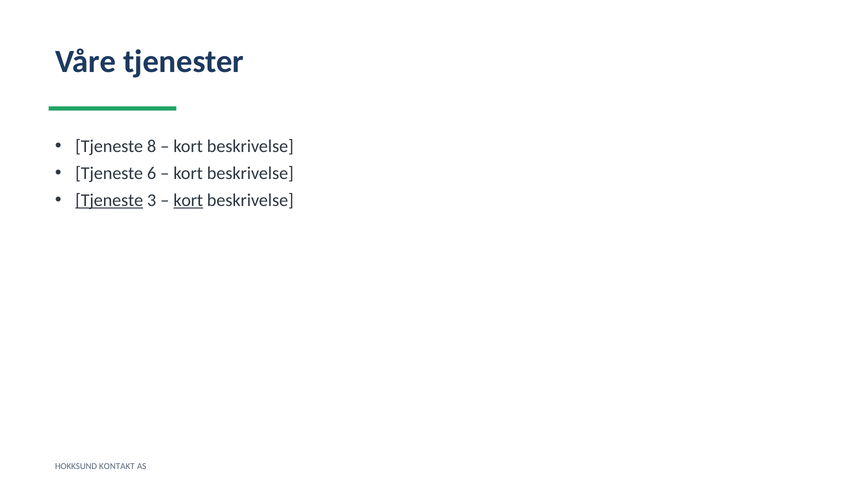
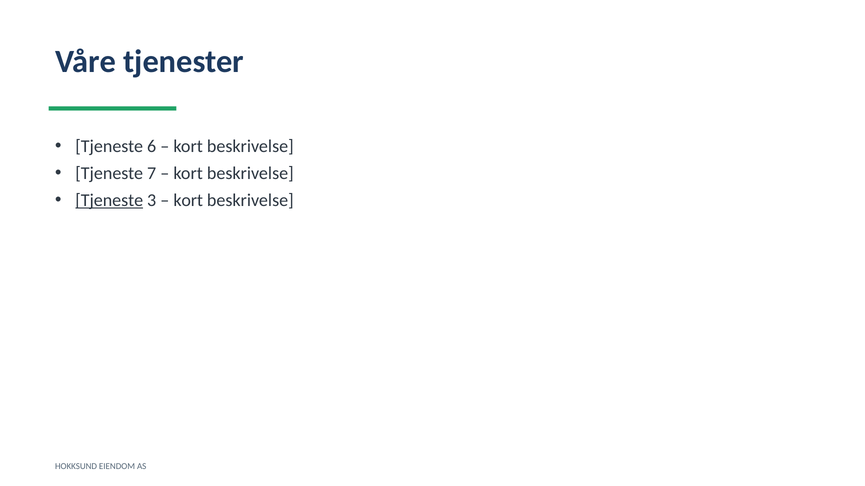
8: 8 -> 6 (152, 147)
6: 6 -> 7 (152, 174)
kort underline: present -> none (188, 201)
KONTAKT: KONTAKT -> EIENDOM (117, 467)
